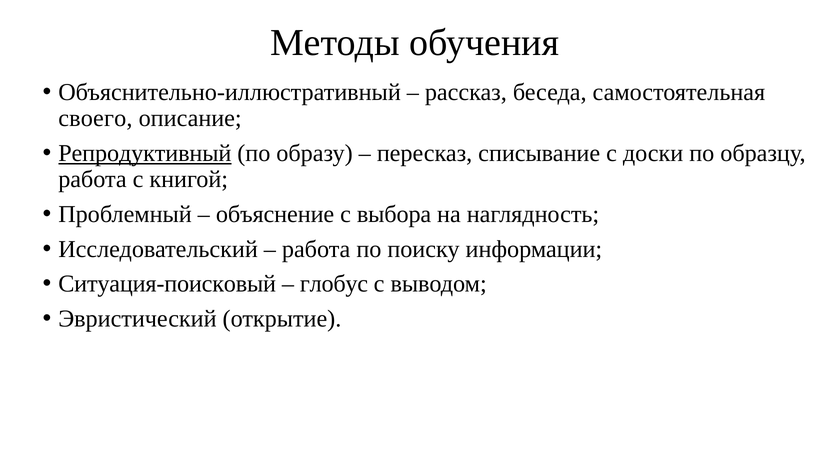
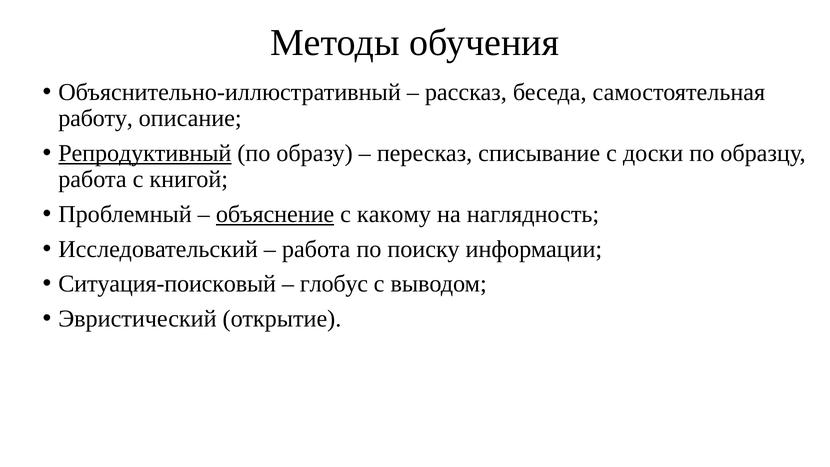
своего: своего -> работу (96, 118)
объяснение underline: none -> present (275, 214)
выбора: выбора -> какому (394, 214)
